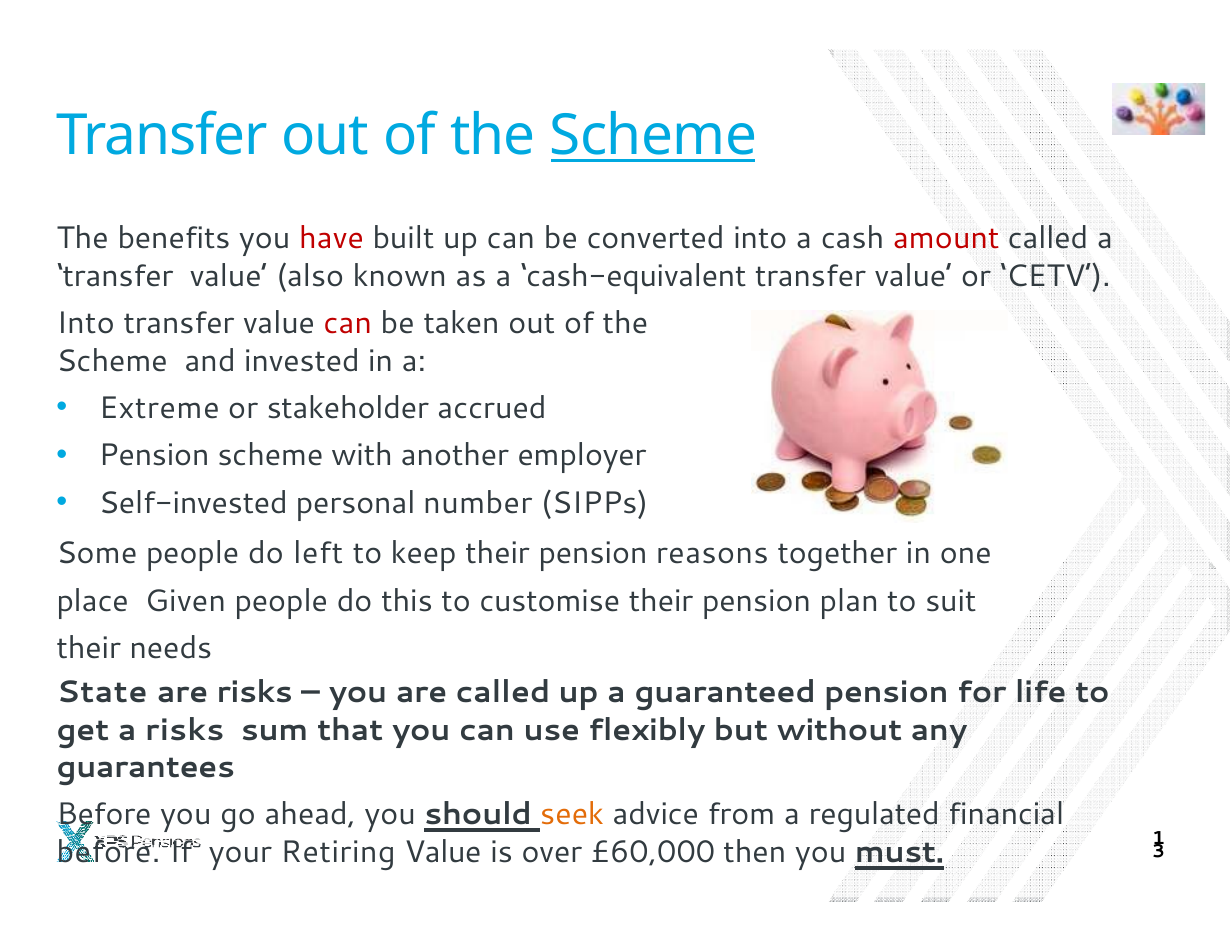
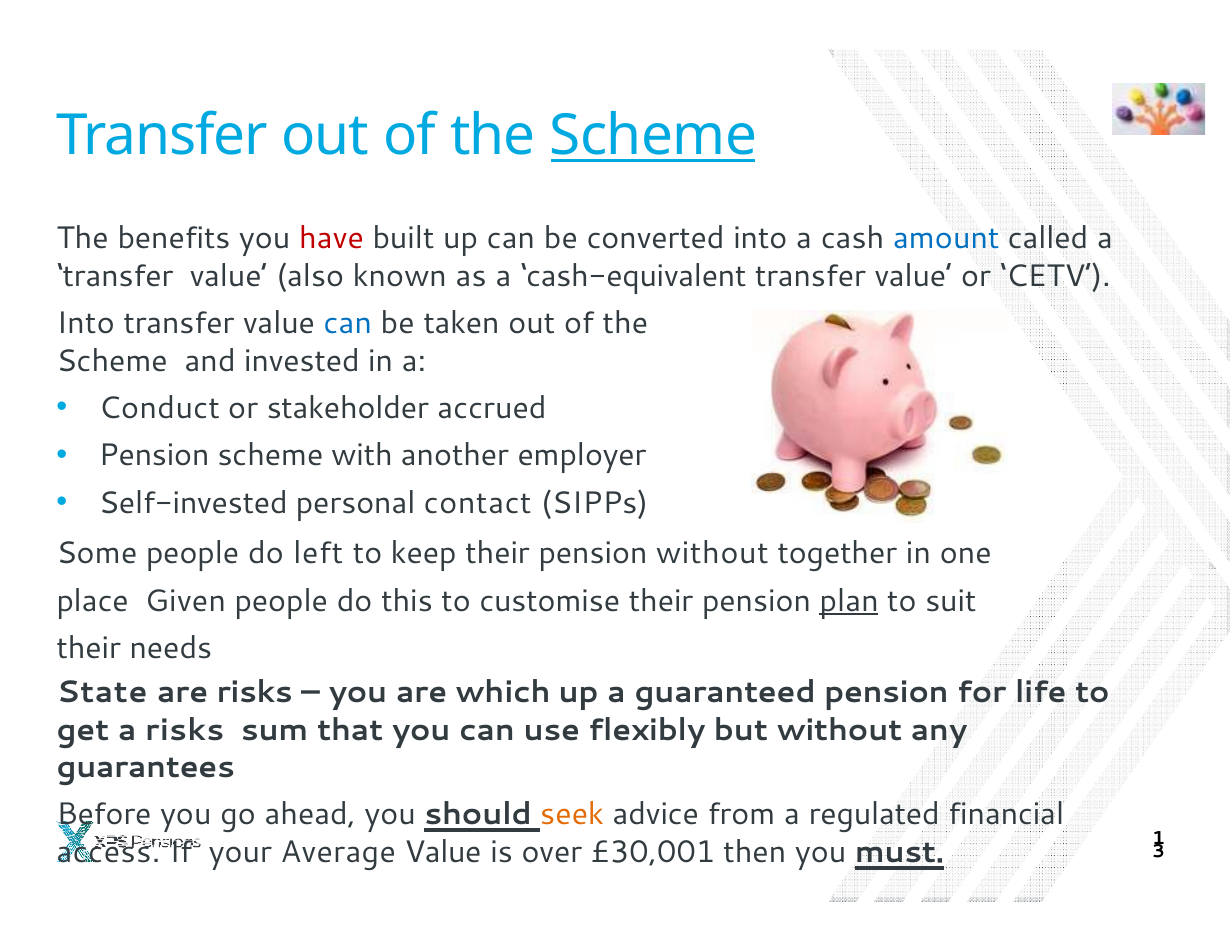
amount colour: red -> blue (946, 239)
can colour: red -> blue (348, 323)
Extreme: Extreme -> Conduct (159, 408)
number: number -> contact (478, 503)
pension reasons: reasons -> without (712, 553)
plan underline: none -> present (849, 601)
are called: called -> which (503, 692)
before: before -> access (108, 852)
Retiring: Retiring -> Average (338, 852)
£60,000: £60,000 -> £30,001 (653, 852)
